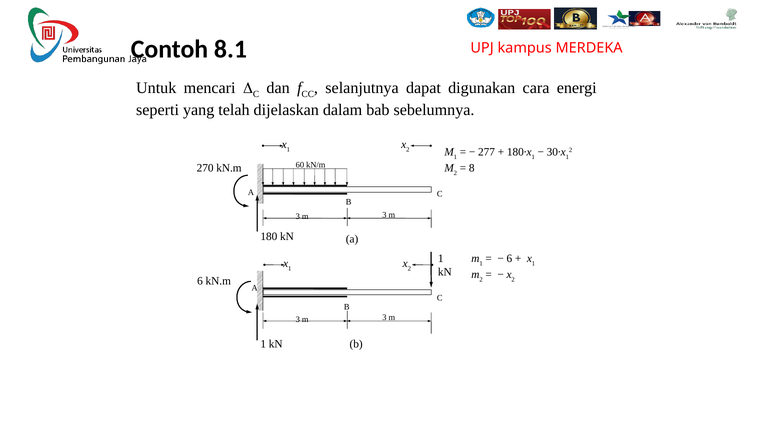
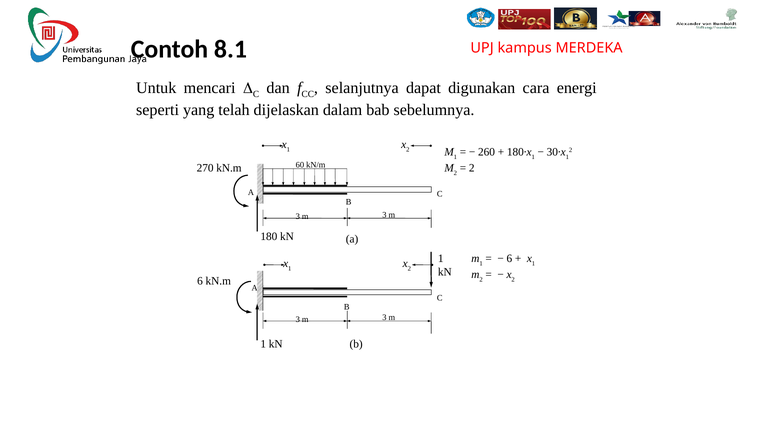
277: 277 -> 260 (487, 152)
8: 8 -> 2 (472, 168)
